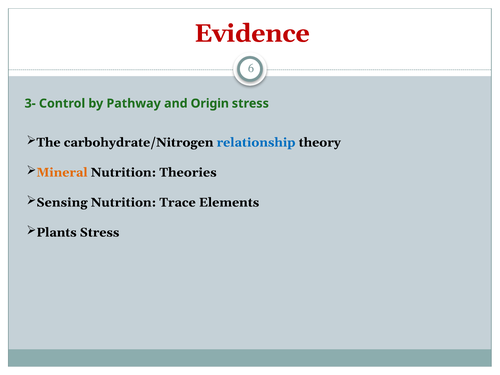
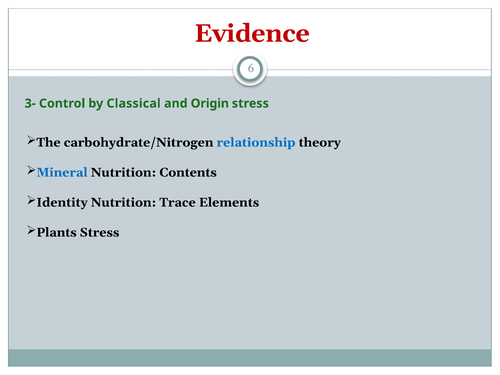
Pathway: Pathway -> Classical (134, 103)
Mineral colour: orange -> blue (62, 172)
Theories: Theories -> Contents (188, 172)
Sensing: Sensing -> Identity (62, 202)
